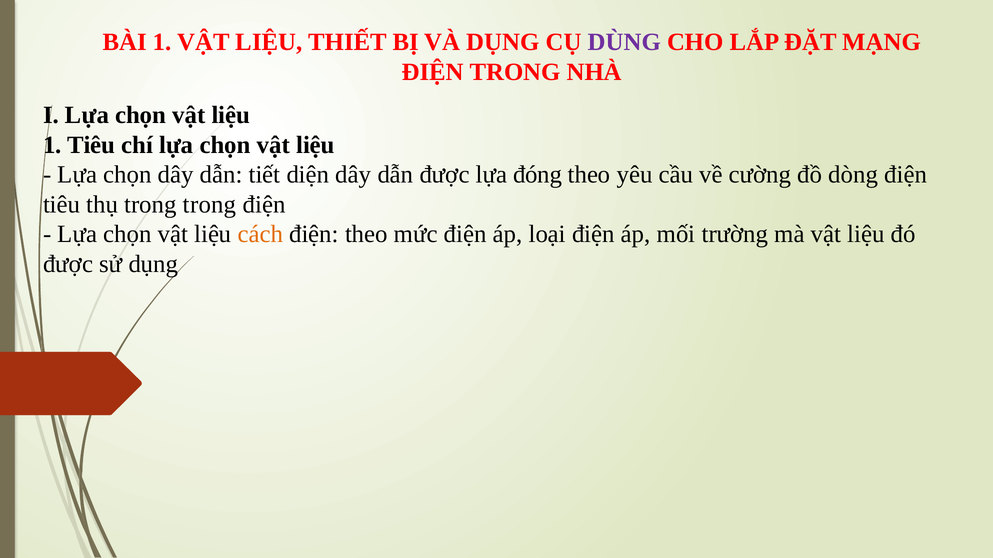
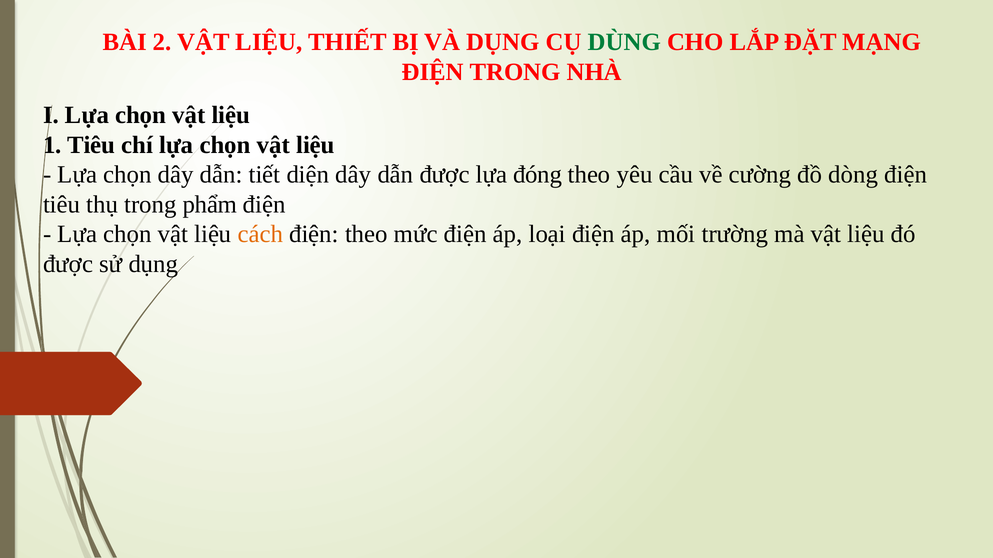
BÀI 1: 1 -> 2 (162, 42)
DÙNG colour: purple -> green (624, 42)
trong trong: trong -> phẩm (210, 205)
